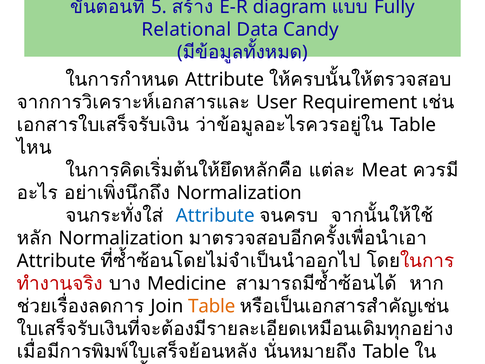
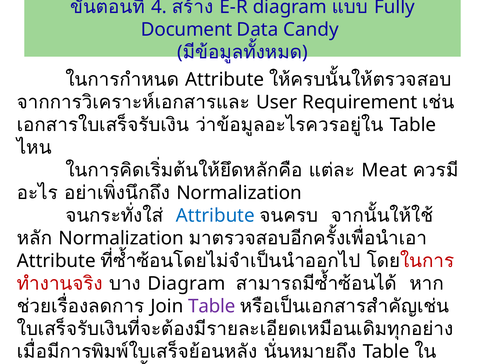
5: 5 -> 4 (159, 7)
Relational: Relational -> Document (187, 30)
Medicine: Medicine -> Diagram (187, 283)
Table colour: orange -> purple (212, 306)
